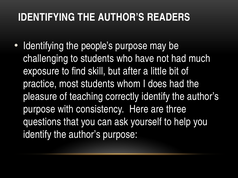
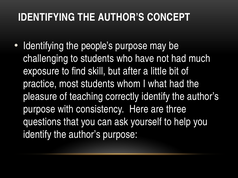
READERS: READERS -> CONCEPT (169, 17)
does: does -> what (157, 84)
